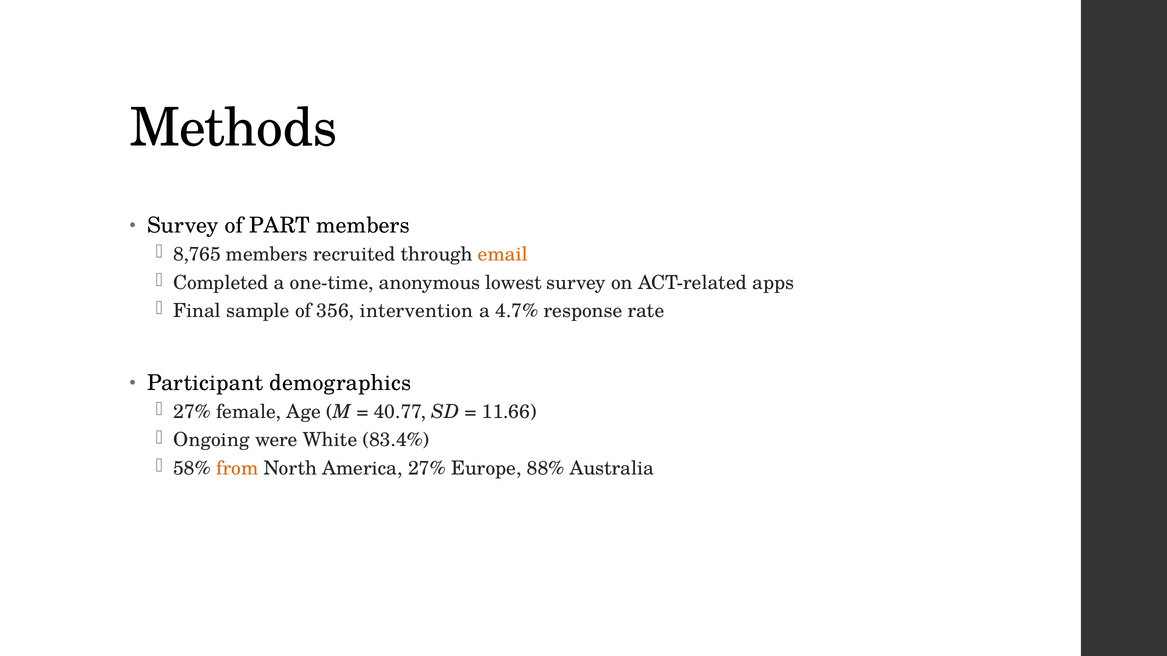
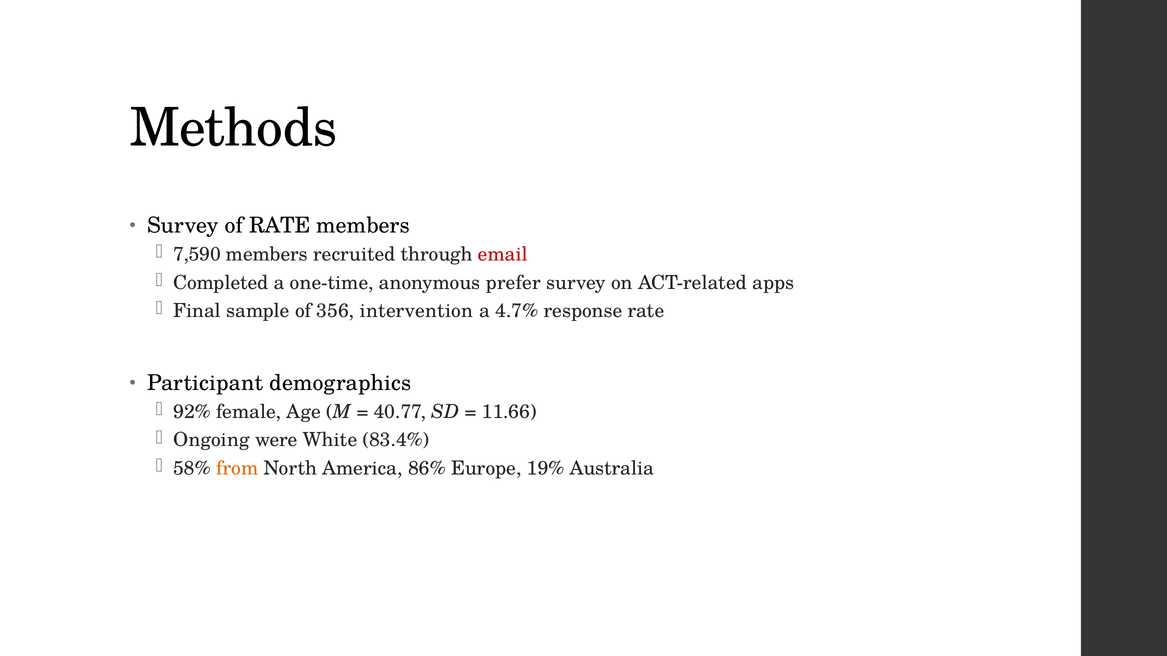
of PART: PART -> RATE (280, 226)
8,765: 8,765 -> 7,590 (197, 255)
email colour: orange -> red (503, 255)
lowest: lowest -> prefer (513, 283)
27%: 27% -> 92% (192, 412)
America 27%: 27% -> 86% (427, 469)
88%: 88% -> 19% (546, 469)
